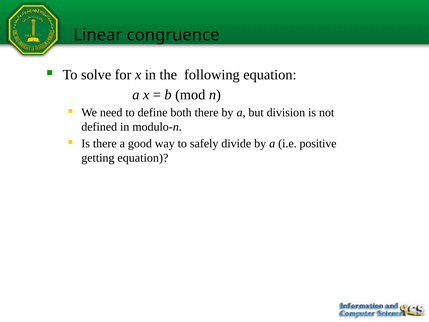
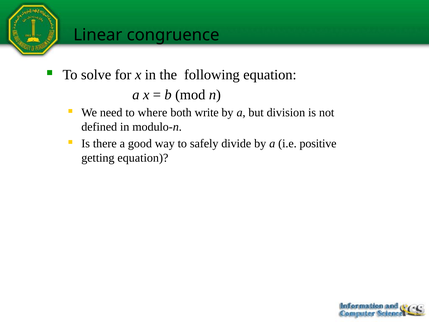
define: define -> where (153, 113)
both there: there -> write (207, 113)
